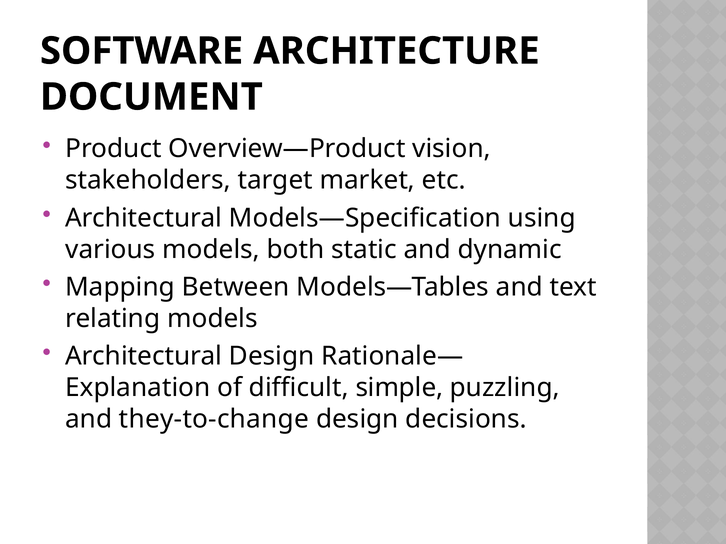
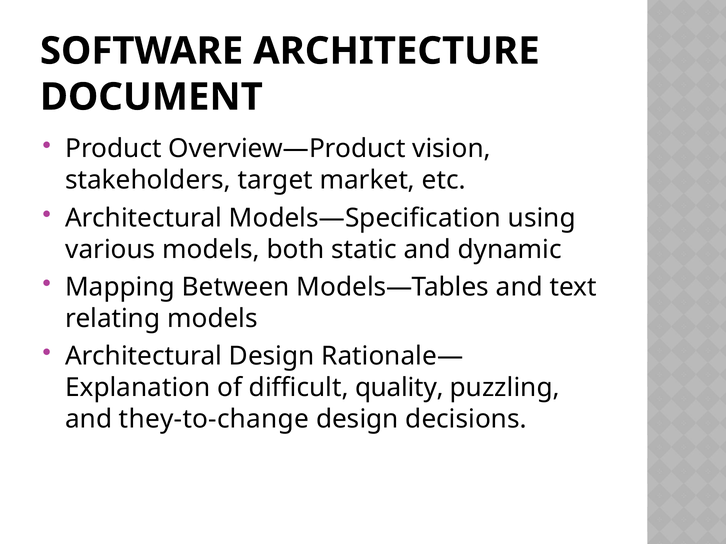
simple: simple -> quality (399, 388)
